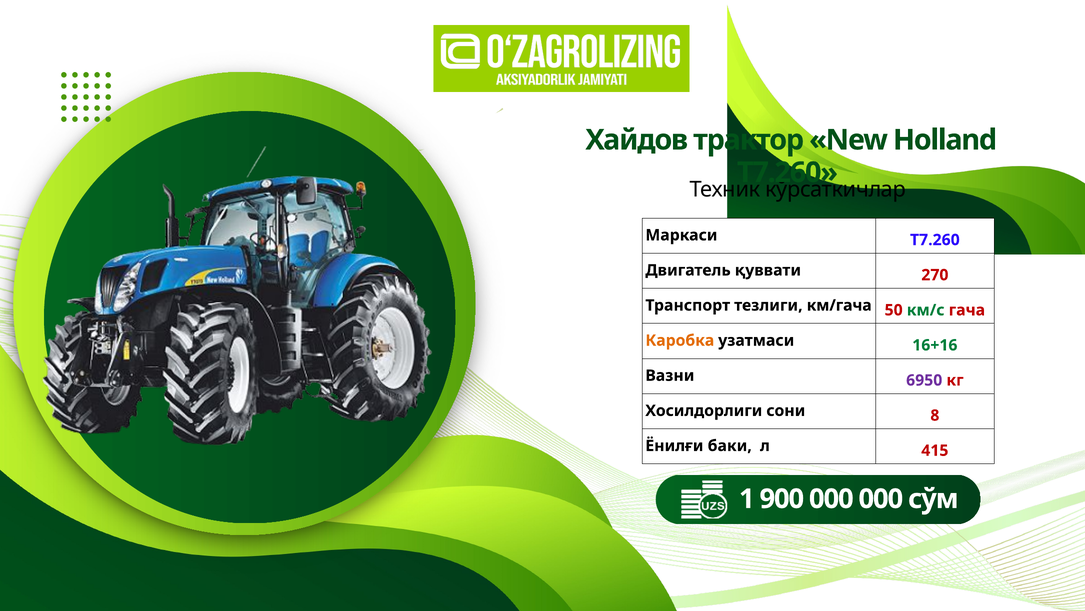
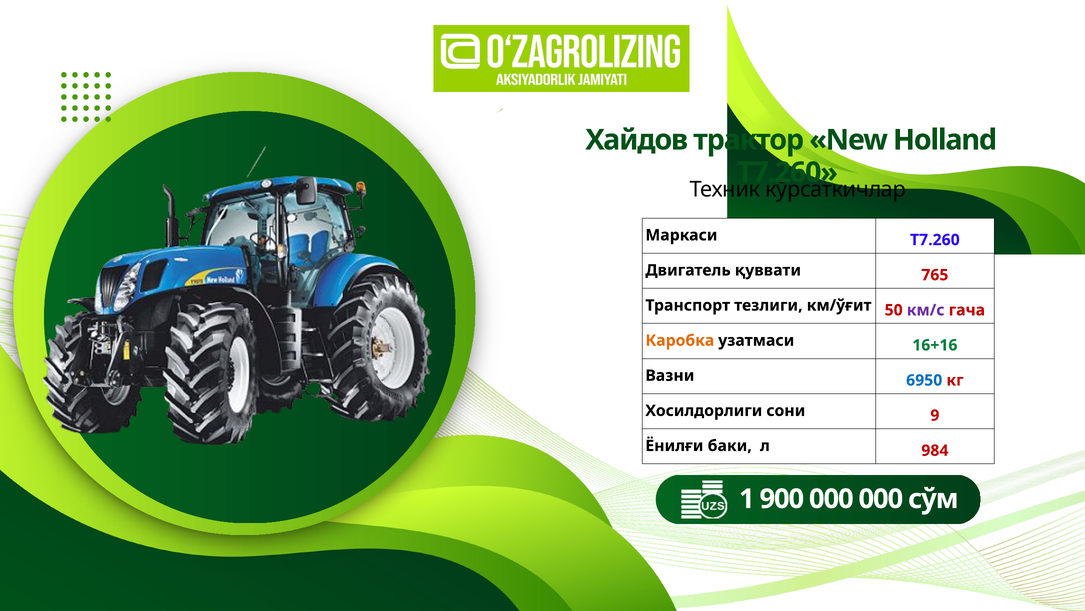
270: 270 -> 765 (935, 275)
км/гача: км/гача -> км/ўғит (839, 305)
км/с colour: green -> purple (926, 310)
6950 colour: purple -> blue (924, 380)
8: 8 -> 9 (935, 415)
415: 415 -> 984 (935, 450)
